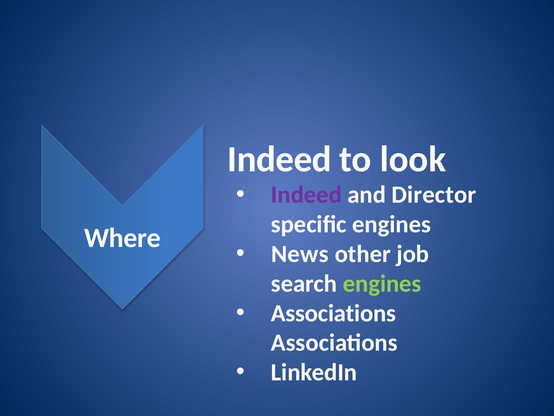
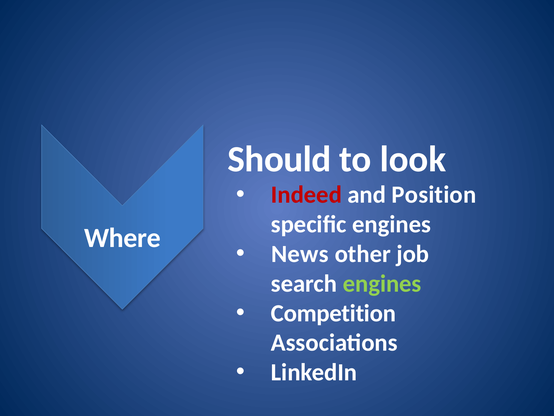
Indeed: Indeed -> Should (280, 159)
Indeed colour: purple -> red (306, 195)
Director: Director -> Position (434, 195)
Associations: Associations -> Competition (333, 313)
